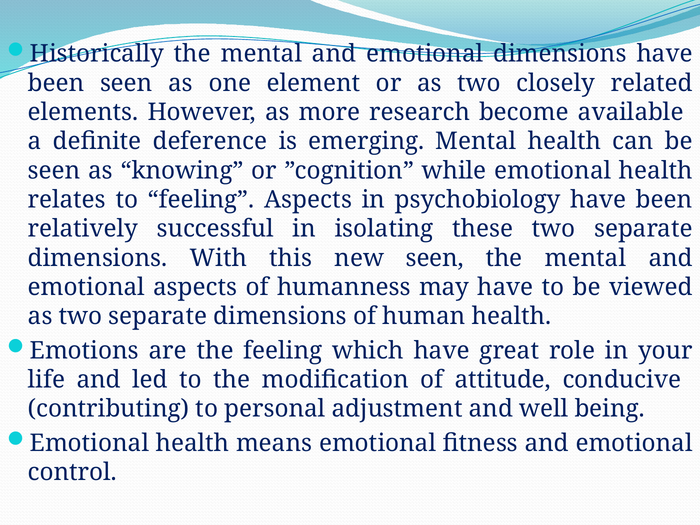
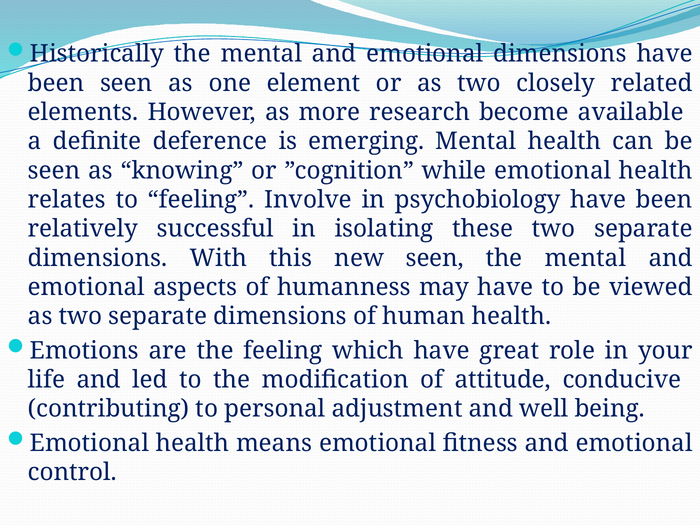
feeling Aspects: Aspects -> Involve (308, 200)
